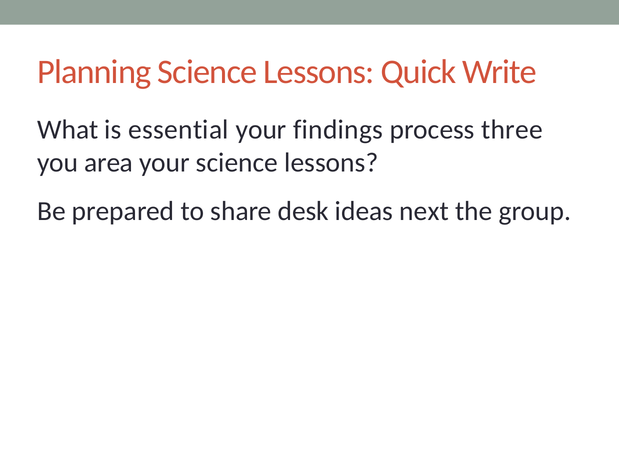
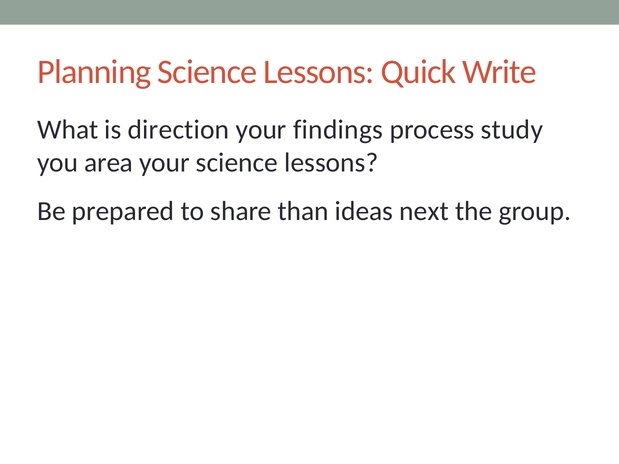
essential: essential -> direction (179, 130)
three: three -> study (512, 130)
desk: desk -> than (303, 211)
